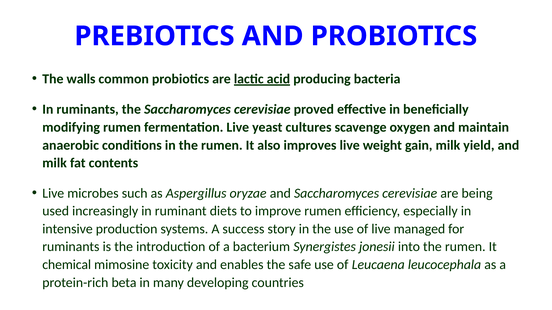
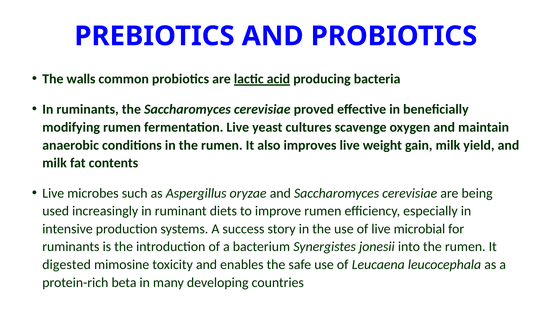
managed: managed -> microbial (419, 229)
chemical: chemical -> digested (67, 265)
